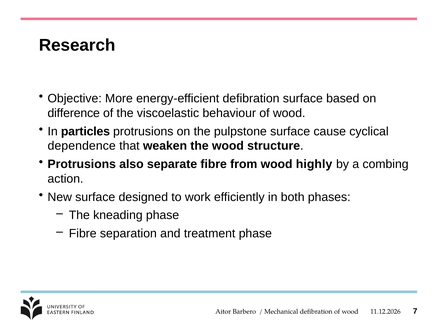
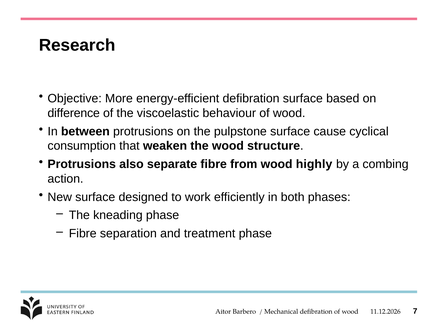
particles: particles -> between (85, 132)
dependence: dependence -> consumption (82, 146)
